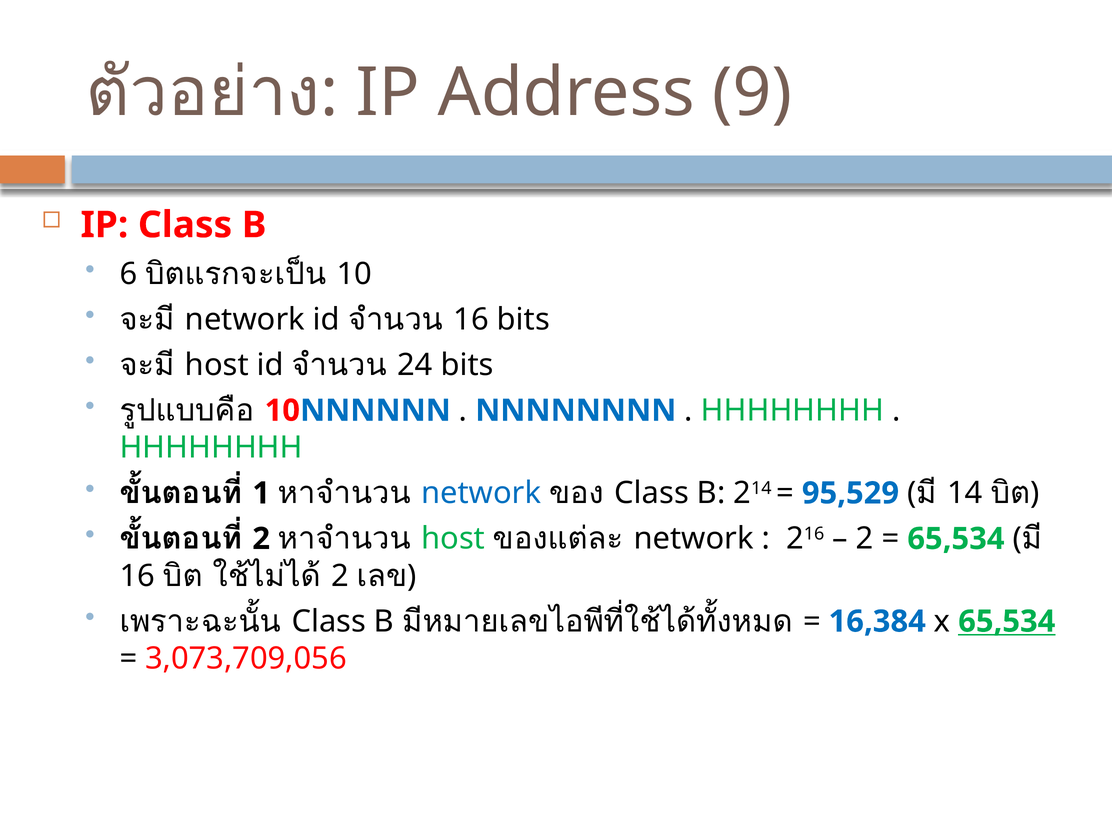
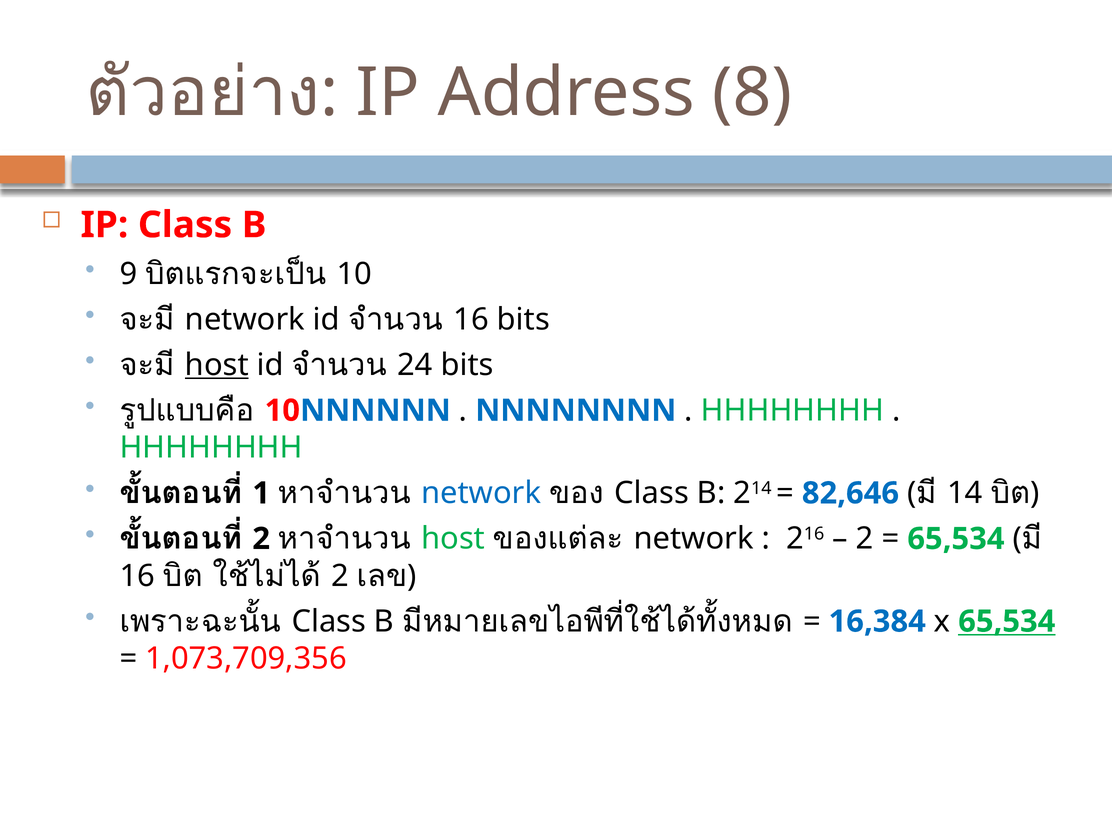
9: 9 -> 8 (752, 93)
6: 6 -> 9 (128, 274)
host underline: none -> present (217, 365)
95,529: 95,529 -> 82,646 (850, 493)
3,073,709,056: 3,073,709,056 -> 1,073,709,356 (246, 659)
